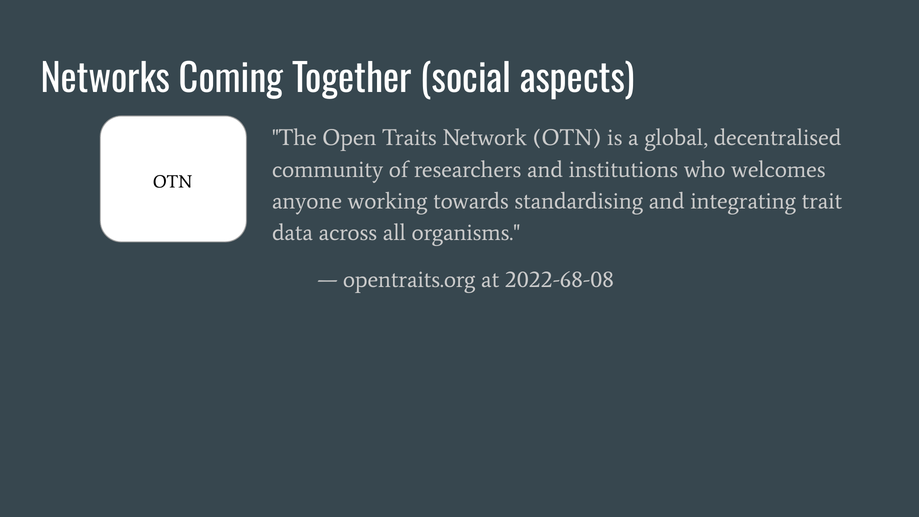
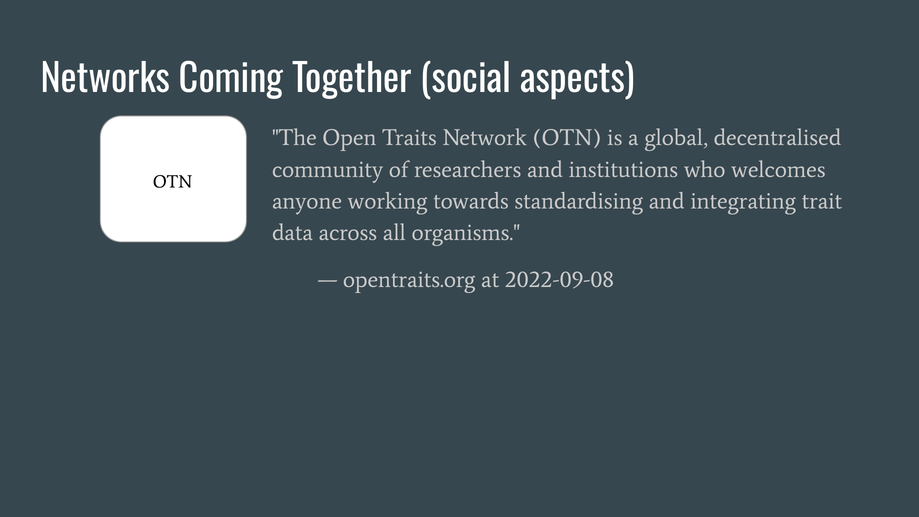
2022-68-08: 2022-68-08 -> 2022-09-08 (559, 280)
